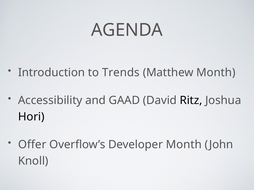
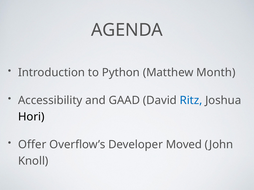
Trends: Trends -> Python (121, 73)
Ritz colour: black -> blue (191, 101)
Developer Month: Month -> Moved (184, 145)
